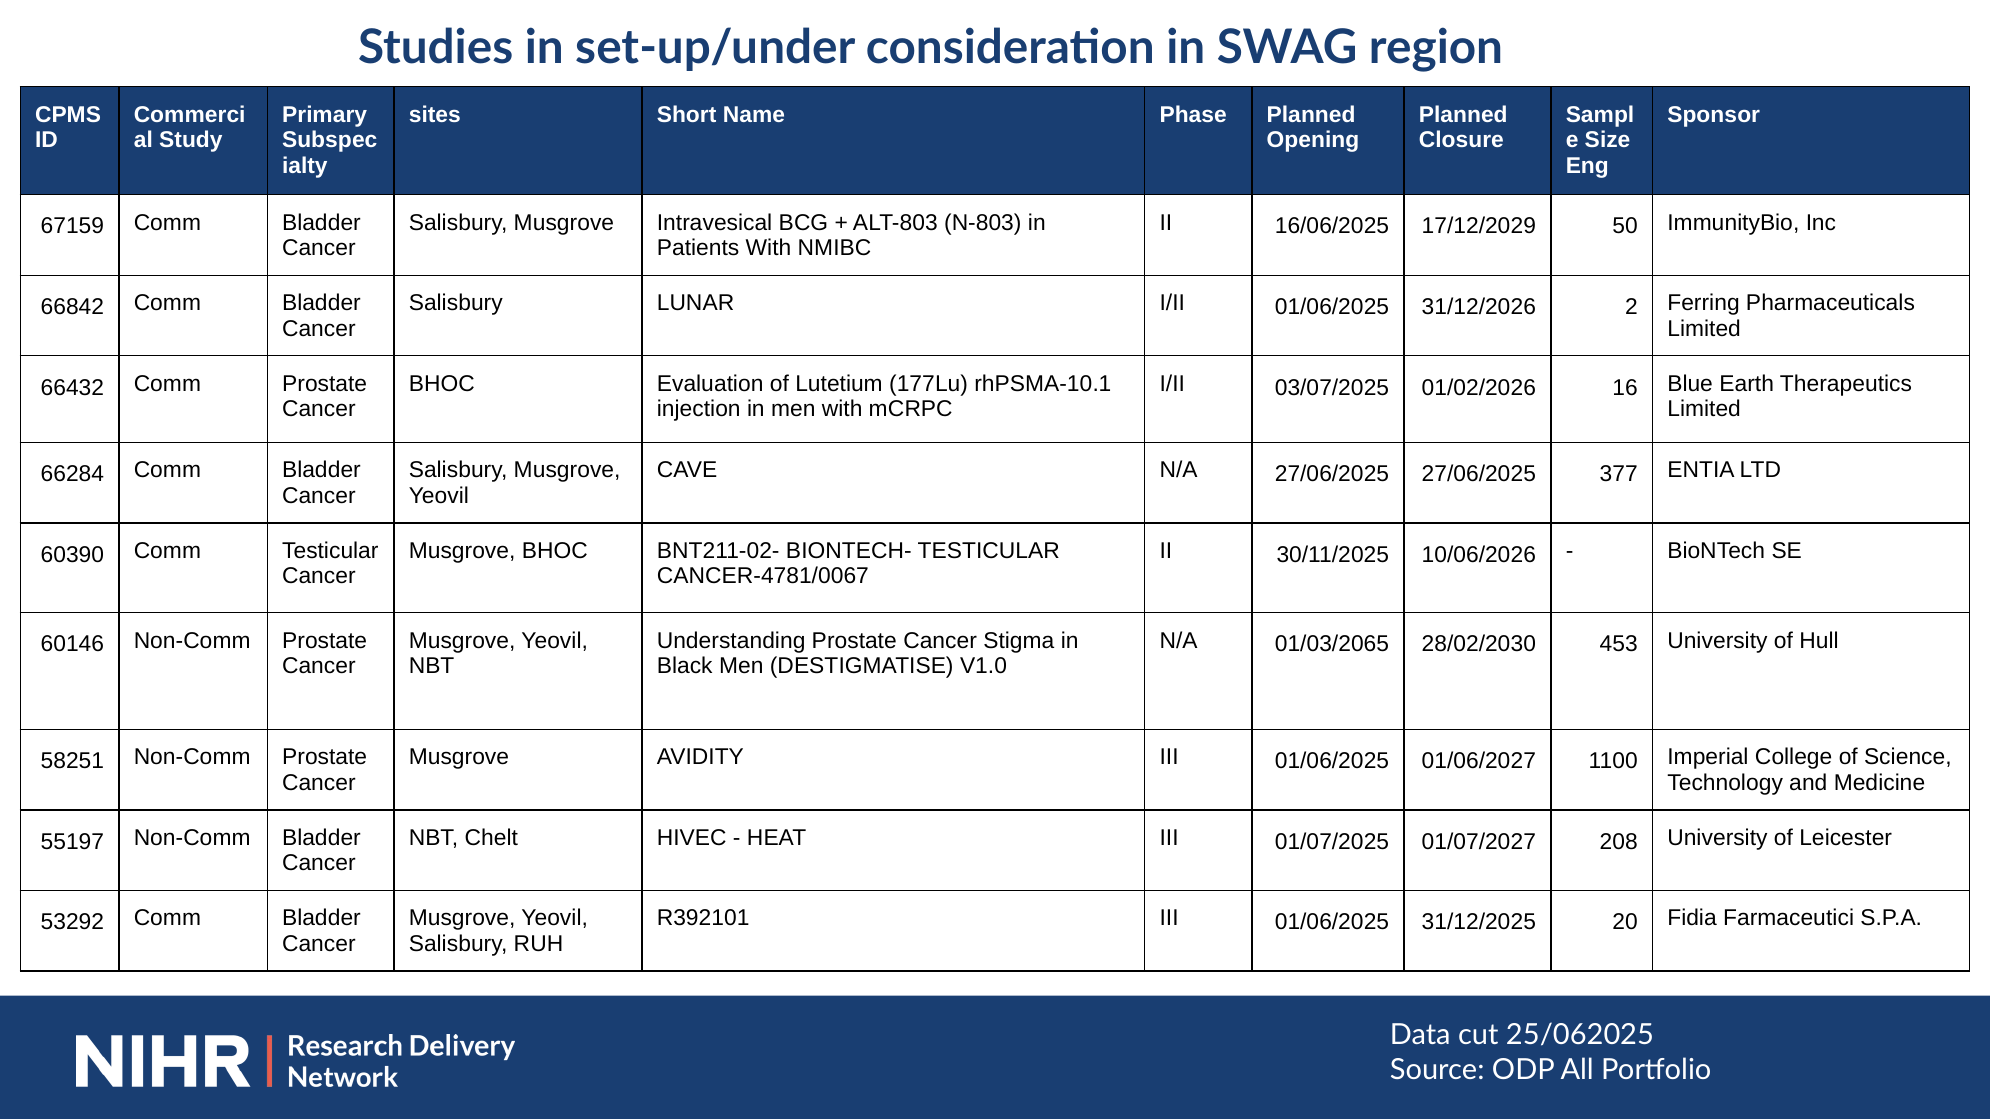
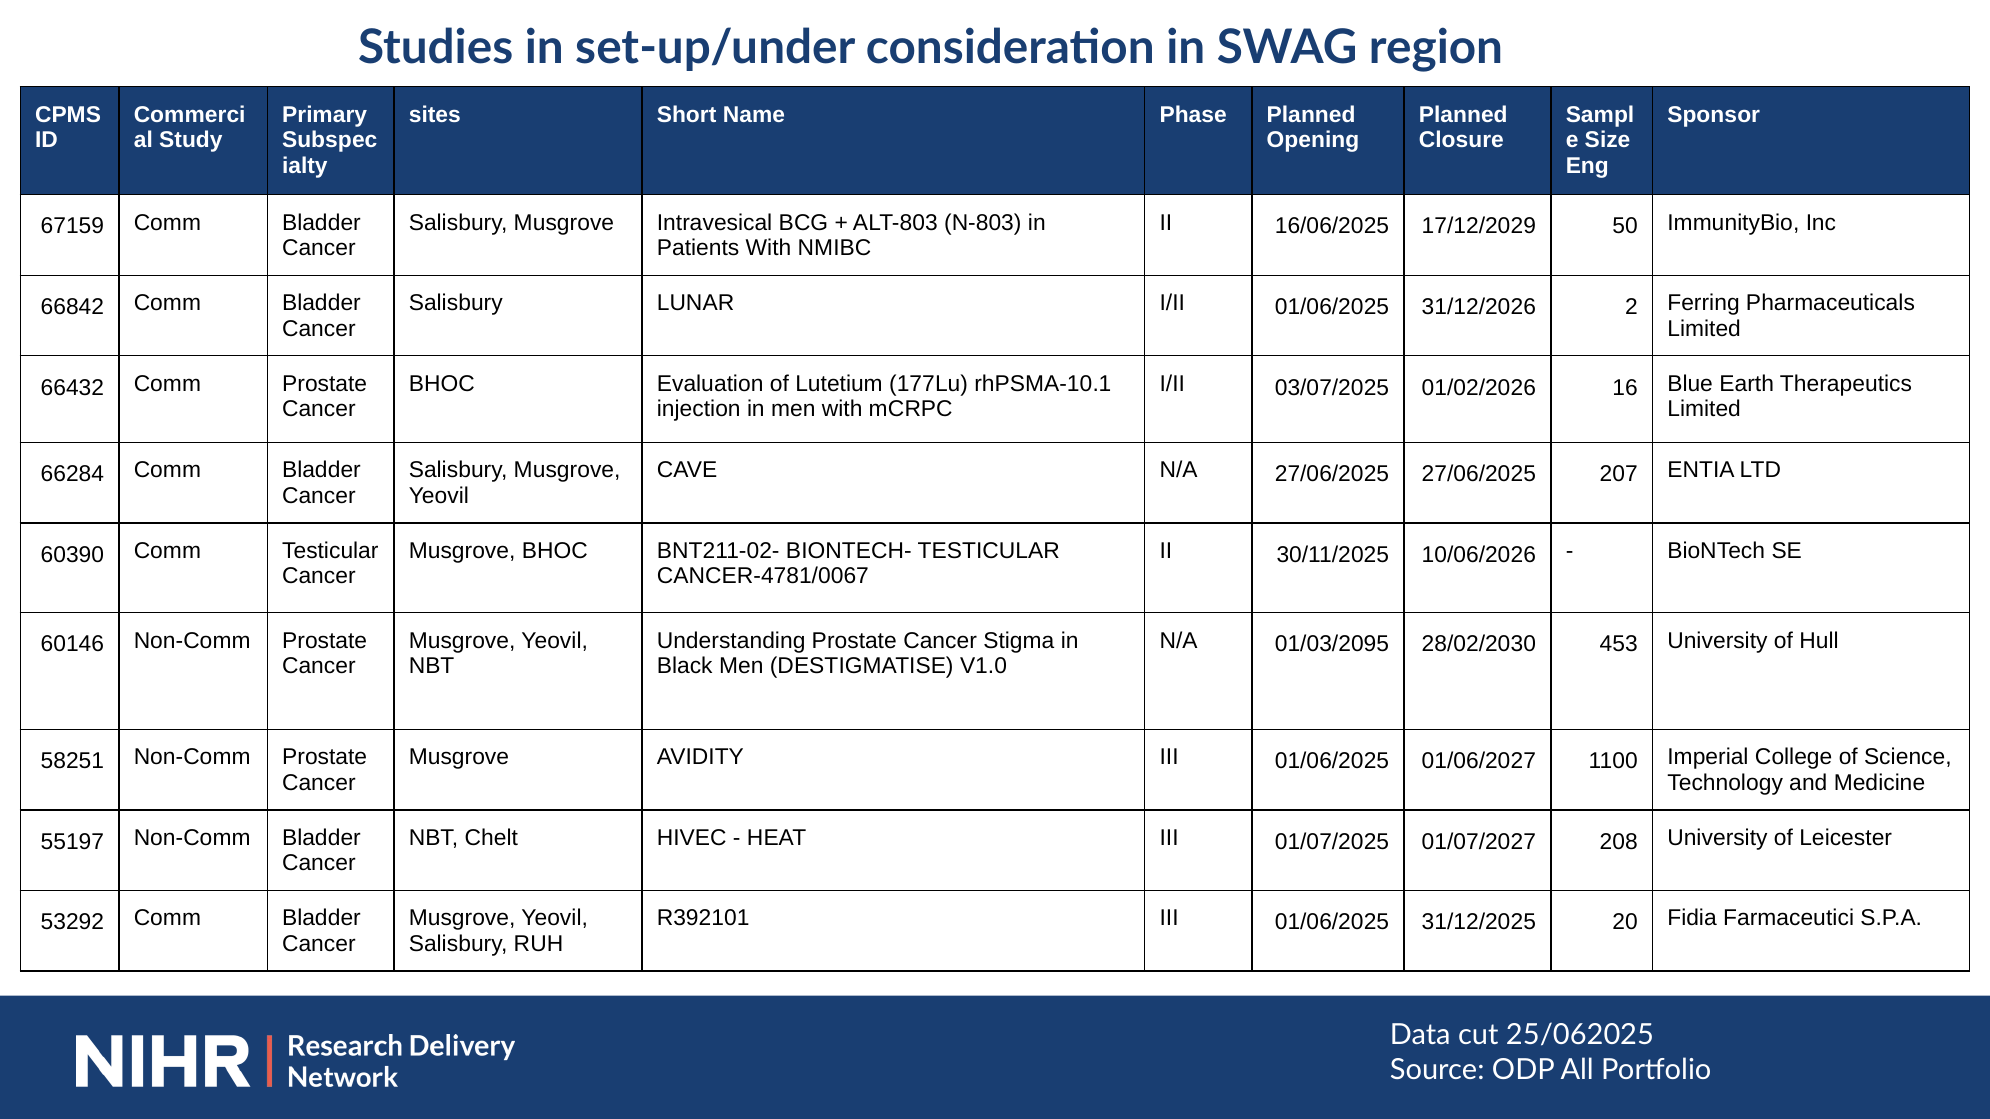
377: 377 -> 207 (1619, 474)
01/03/2065: 01/03/2065 -> 01/03/2095 (1332, 645)
